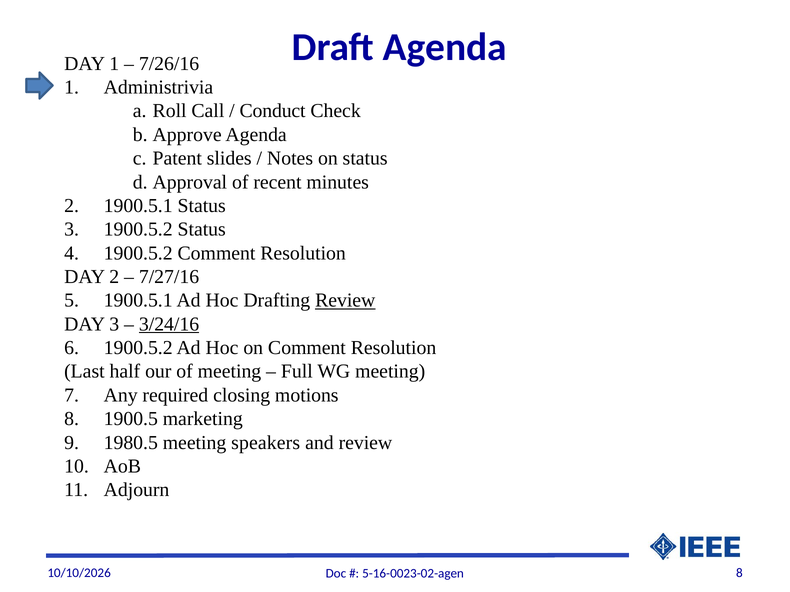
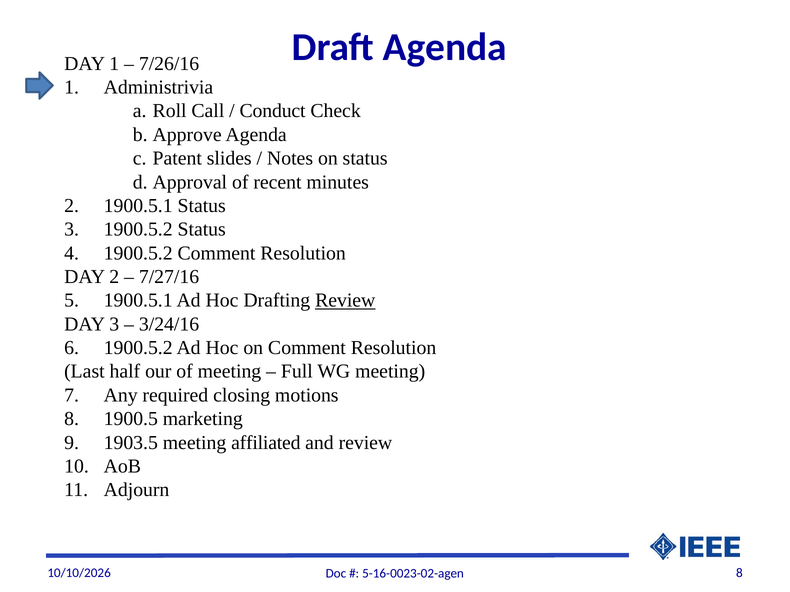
3/24/16 underline: present -> none (169, 324)
1980.5: 1980.5 -> 1903.5 (131, 443)
speakers: speakers -> affiliated (266, 443)
